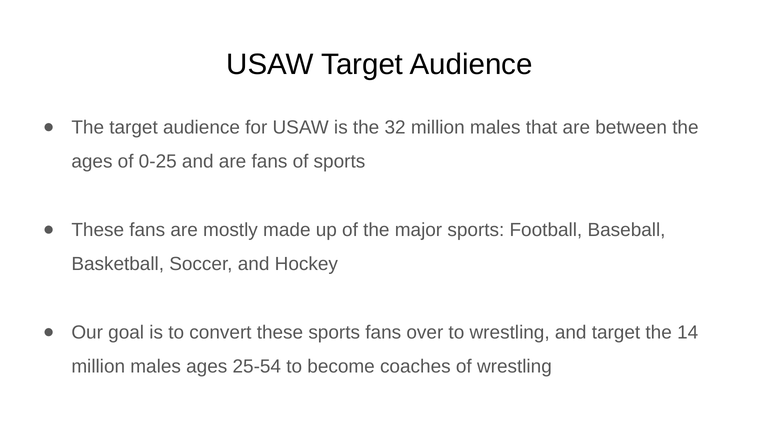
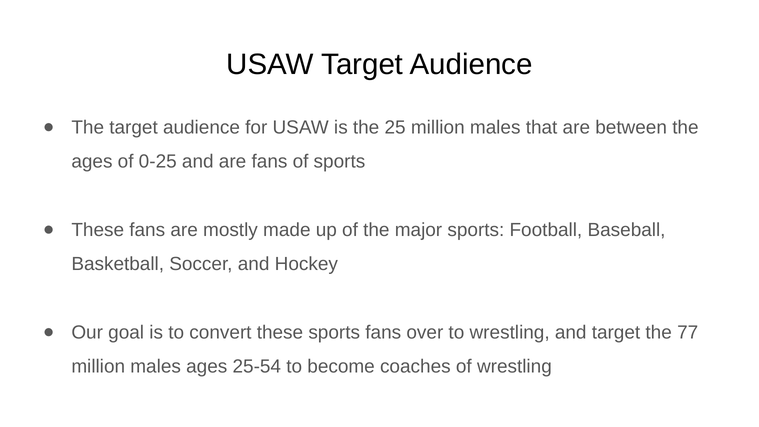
32: 32 -> 25 (395, 127)
14: 14 -> 77 (688, 332)
